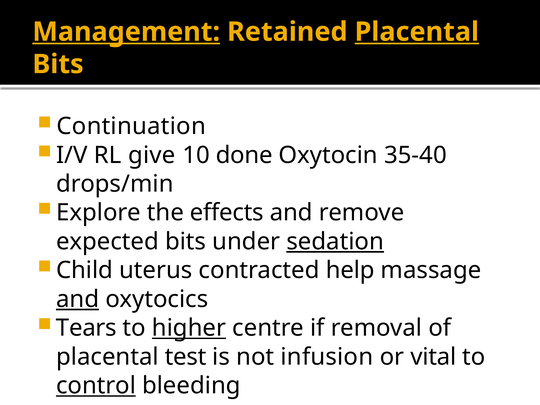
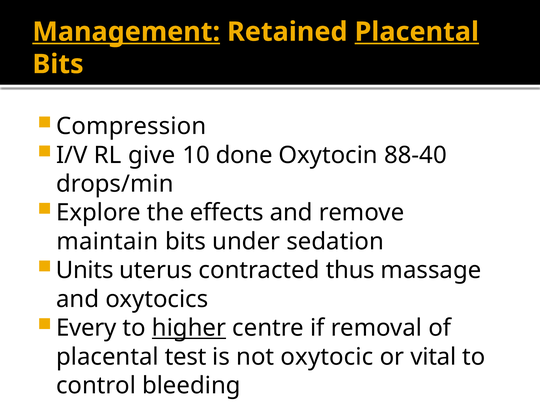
Continuation: Continuation -> Compression (131, 126)
35-40: 35-40 -> 88-40 (415, 155)
expected: expected -> maintain (107, 242)
sedation underline: present -> none (335, 242)
Child: Child -> Units (85, 270)
help: help -> thus (350, 270)
and underline: present -> none (78, 299)
Tears: Tears -> Every (86, 328)
infusion: infusion -> oxytocic (327, 357)
control underline: present -> none (96, 386)
